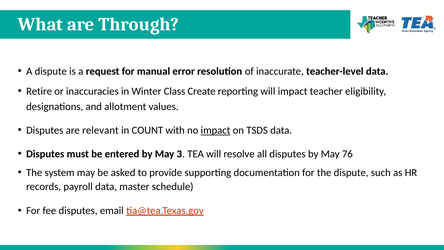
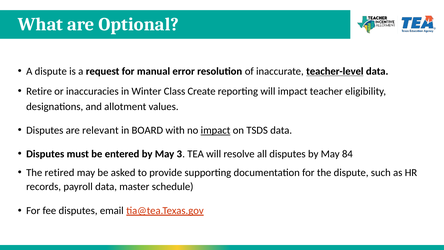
Through: Through -> Optional (139, 24)
teacher-level underline: none -> present (335, 71)
COUNT: COUNT -> BOARD (147, 130)
76: 76 -> 84 (347, 154)
system: system -> retired (60, 173)
